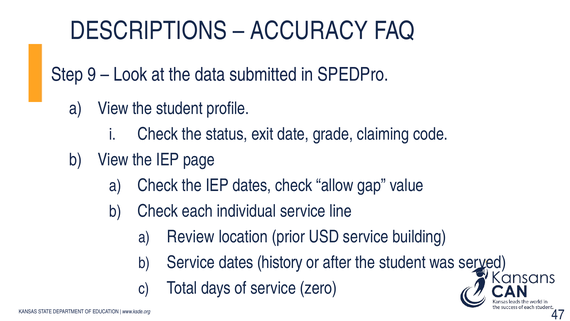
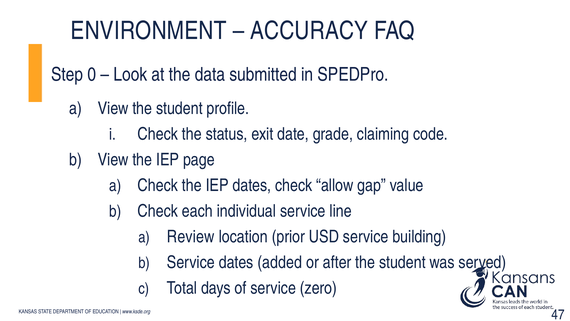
DESCRIPTIONS: DESCRIPTIONS -> ENVIRONMENT (149, 31)
9: 9 -> 0 (92, 74)
history: history -> added (280, 262)
